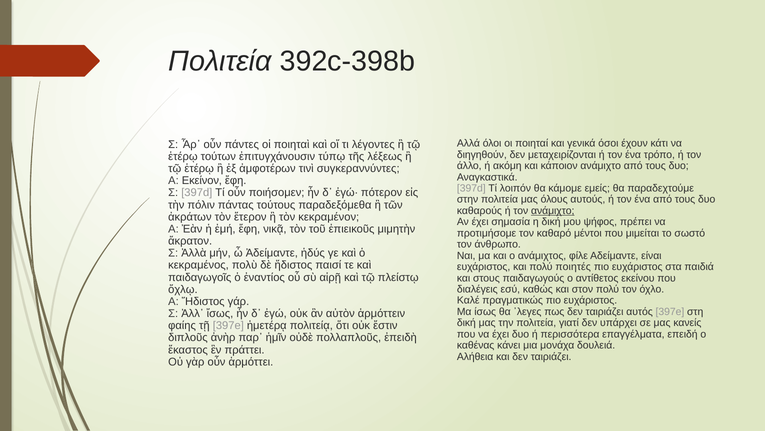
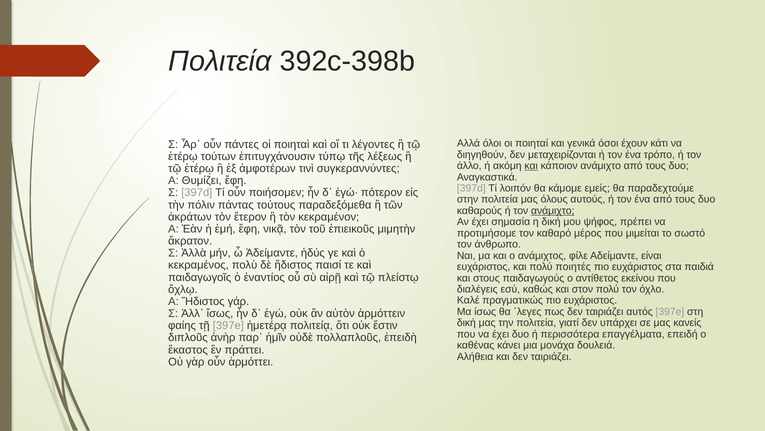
και underline: none -> present (531, 166)
Εκείνον: Εκείνον -> Θυμίζει (202, 180)
μέντοι: μέντοι -> μέρος (588, 233)
